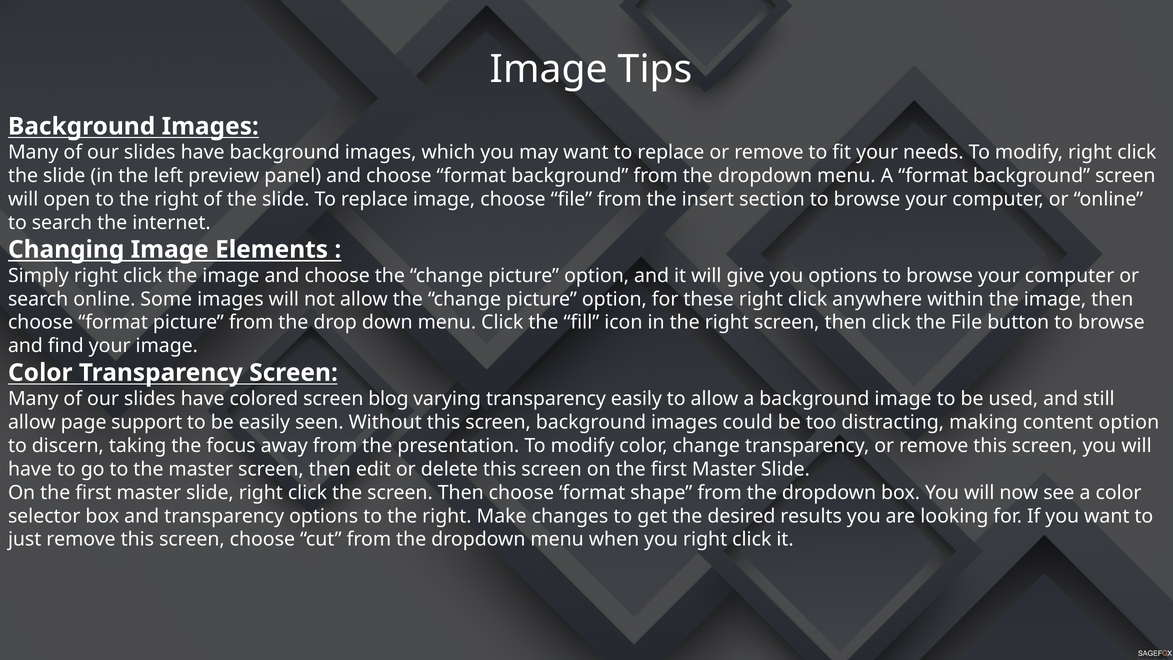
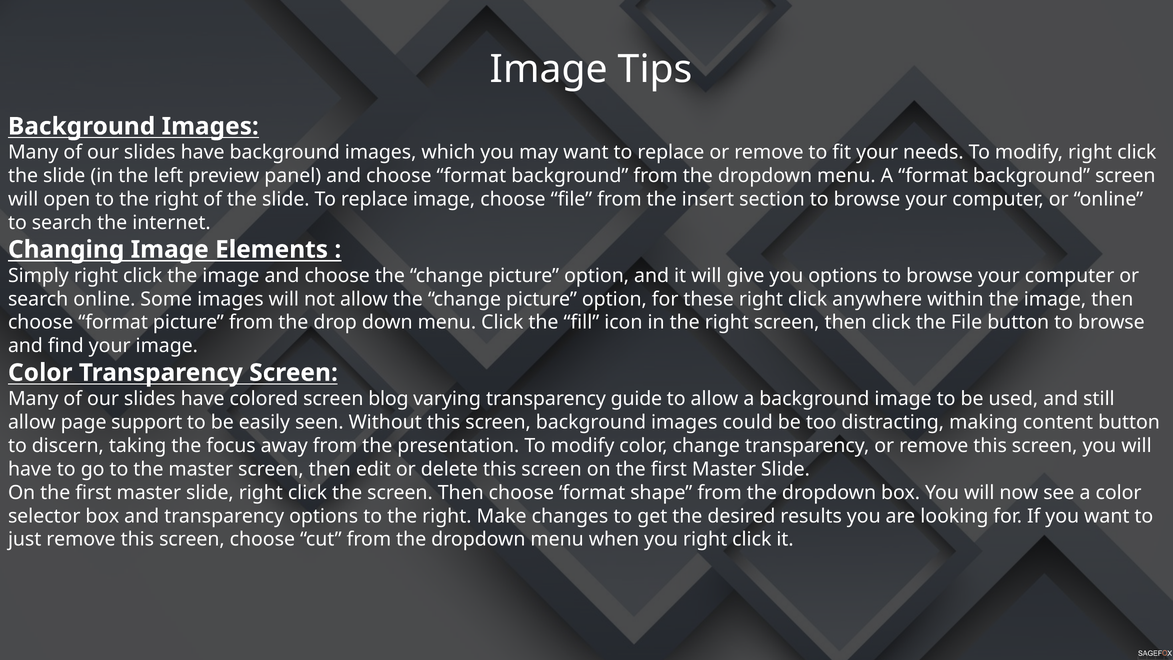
transparency easily: easily -> guide (636, 399)
content option: option -> button (1129, 422)
